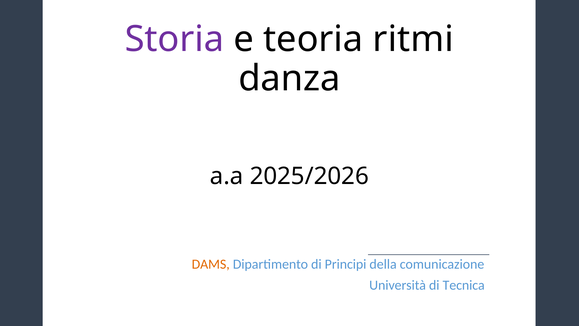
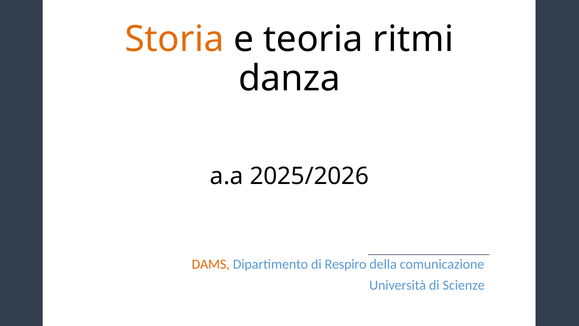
Storia colour: purple -> orange (174, 39)
Principi: Principi -> Respiro (346, 264)
Tecnica: Tecnica -> Scienze (464, 285)
